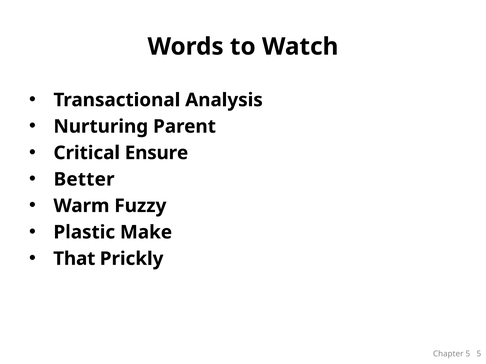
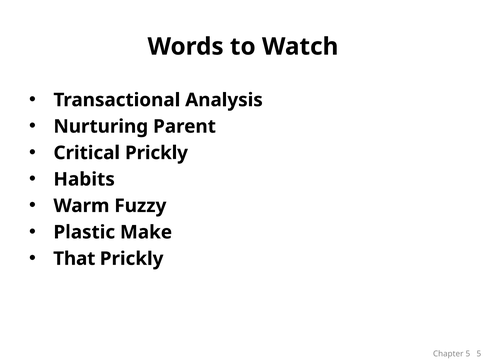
Critical Ensure: Ensure -> Prickly (156, 153)
Better: Better -> Habits (84, 180)
